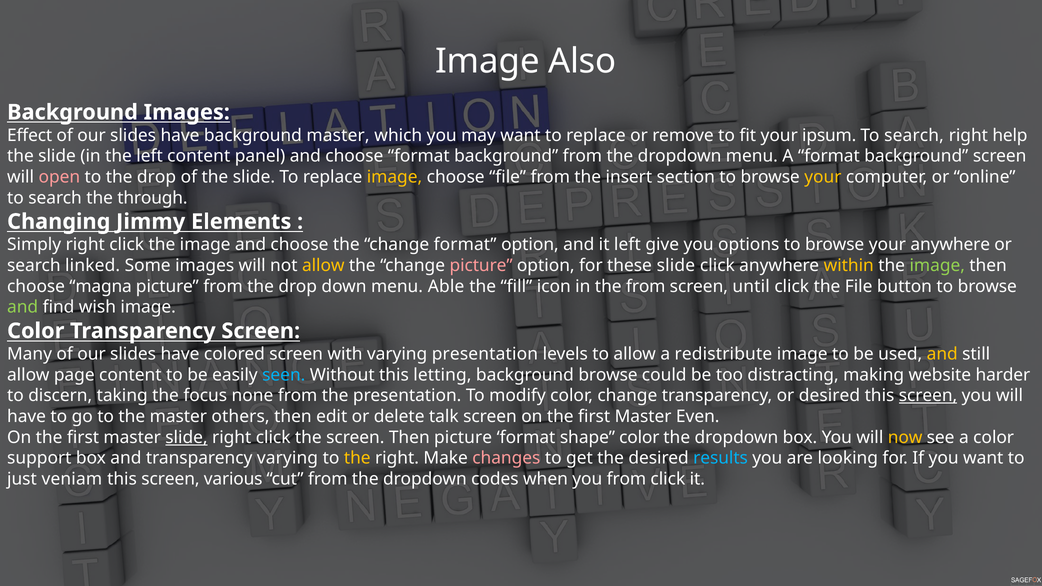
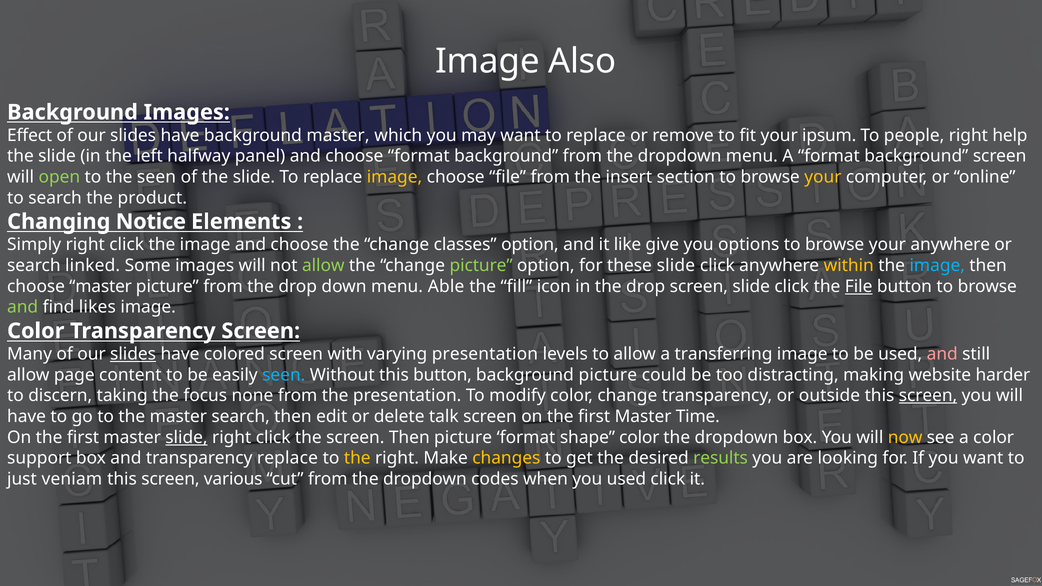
search: search -> people (914, 135)
left content: content -> halfway (199, 156)
open colour: pink -> light green (59, 177)
to the drop: drop -> seen (157, 177)
through: through -> product (152, 198)
Jimmy: Jimmy -> Notice (151, 222)
change format: format -> classes (465, 245)
it left: left -> like (628, 245)
allow colour: yellow -> light green (323, 266)
picture colour: pink -> light green (481, 266)
image colour: light green -> light blue (937, 266)
choose magna: magna -> master (101, 286)
in the from: from -> drop (646, 286)
screen until: until -> slide (751, 286)
File underline: none -> present (859, 286)
wish: wish -> likes (97, 307)
slides underline: none -> present (133, 354)
redistribute: redistribute -> transferring (723, 354)
and colour: yellow -> pink (942, 354)
this letting: letting -> button (443, 375)
background browse: browse -> picture (608, 375)
or desired: desired -> outside (829, 396)
master others: others -> search (241, 417)
Even: Even -> Time (698, 417)
transparency varying: varying -> replace (287, 458)
changes colour: pink -> yellow (506, 458)
results colour: light blue -> light green (721, 458)
you from: from -> used (626, 479)
